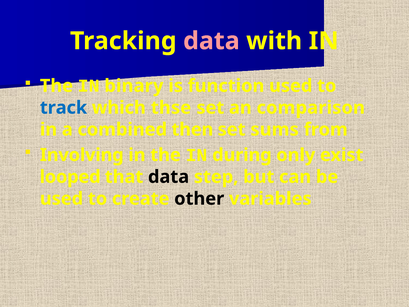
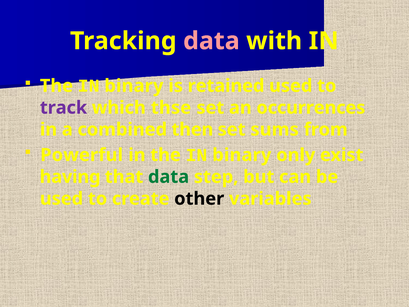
function: function -> retained (226, 86)
track colour: blue -> purple (64, 108)
comparison: comparison -> occurrences (311, 108)
Involving: Involving -> Powerful (82, 155)
in the IN during: during -> binary (242, 155)
looped: looped -> having (70, 177)
data colour: black -> green (169, 177)
